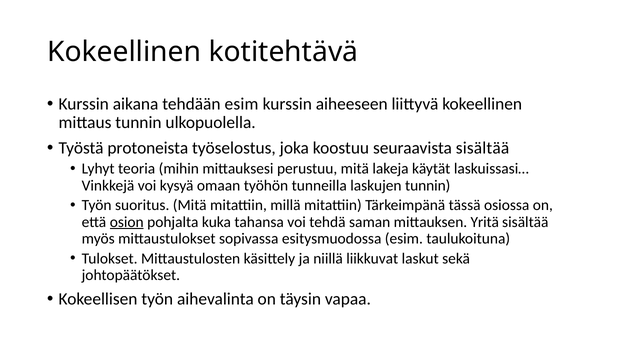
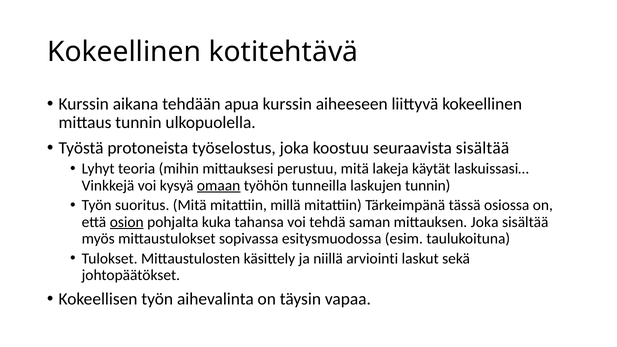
tehdään esim: esim -> apua (242, 104)
omaan underline: none -> present (219, 186)
mittauksen Yritä: Yritä -> Joka (485, 222)
liikkuvat: liikkuvat -> arviointi (372, 259)
